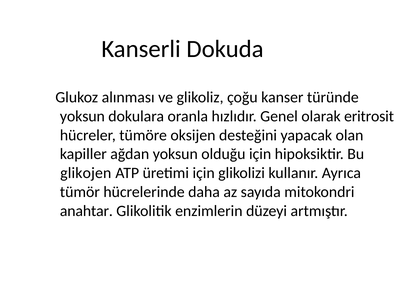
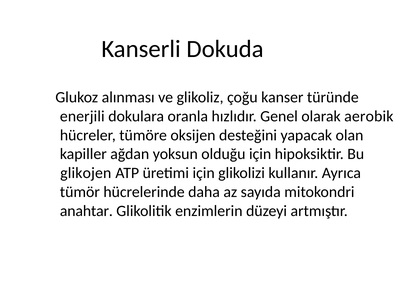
yoksun: yoksun -> enerjili (82, 116)
eritrosit: eritrosit -> aerobik (369, 116)
